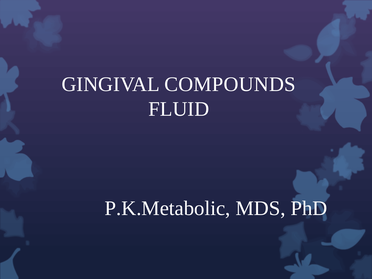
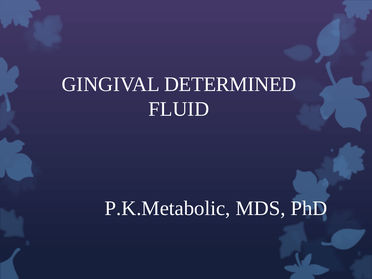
COMPOUNDS: COMPOUNDS -> DETERMINED (230, 84)
